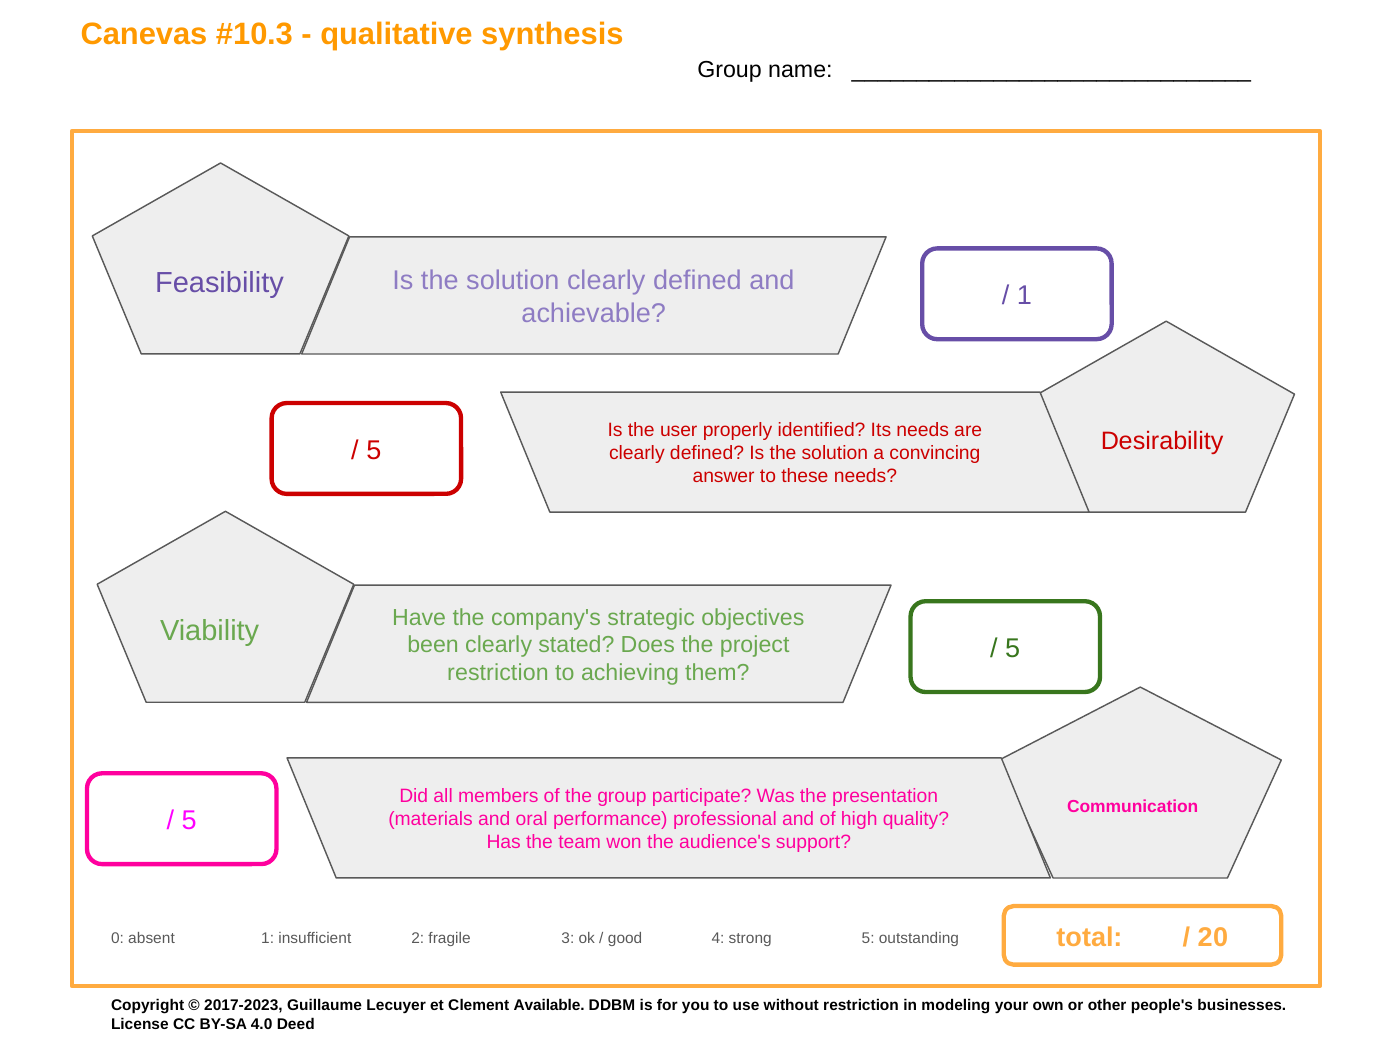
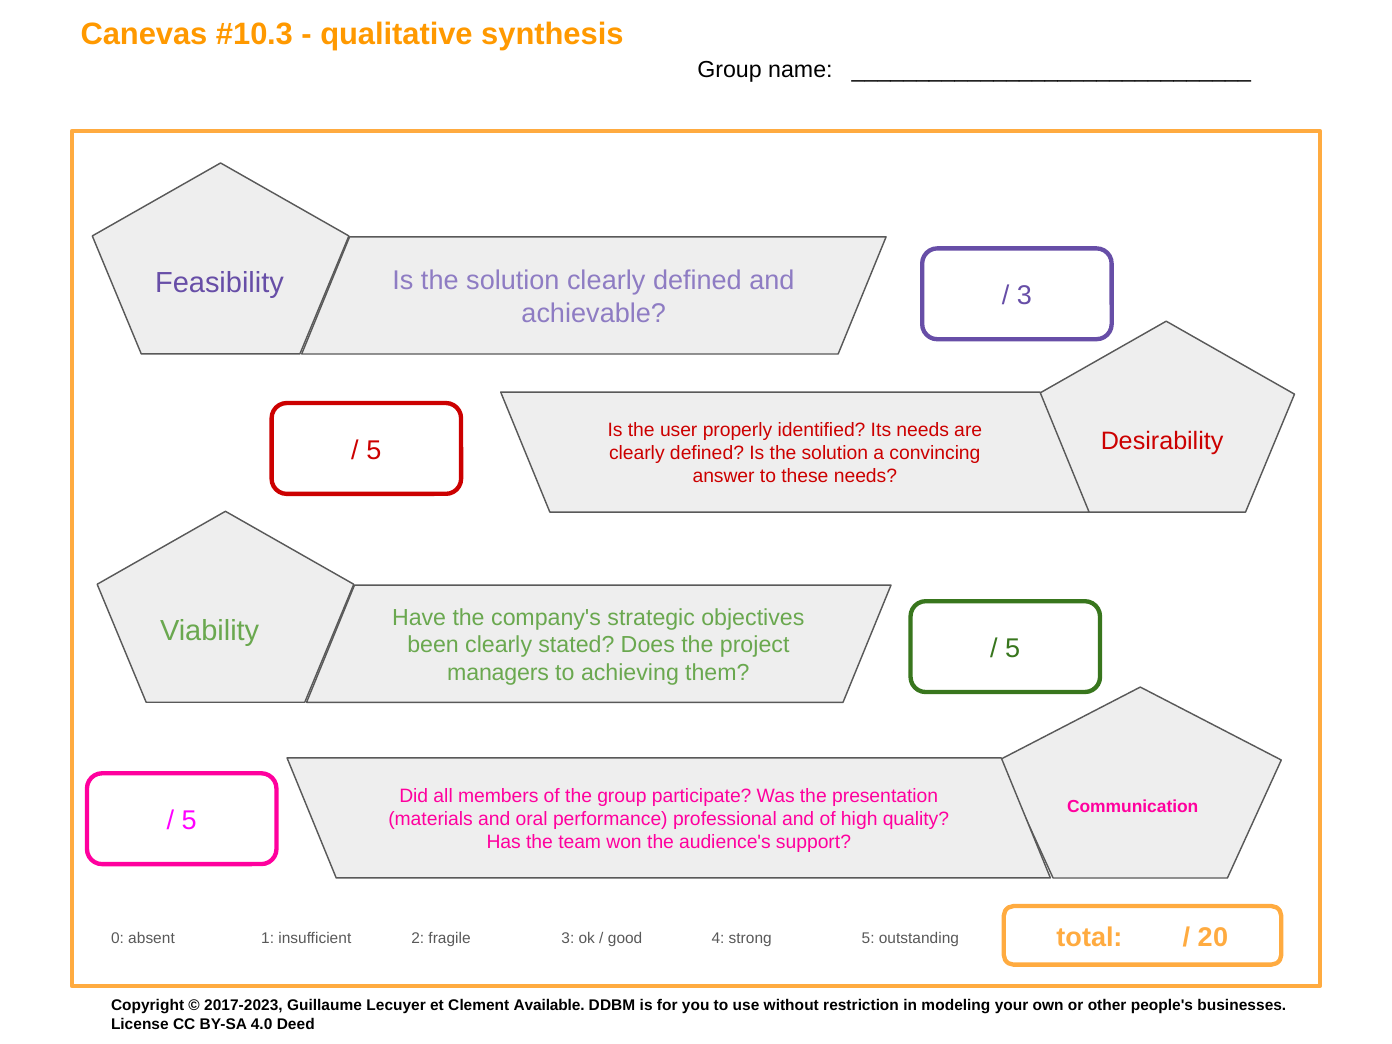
1: 1 -> 3 (1024, 296)
restriction: restriction -> managers (498, 673)
